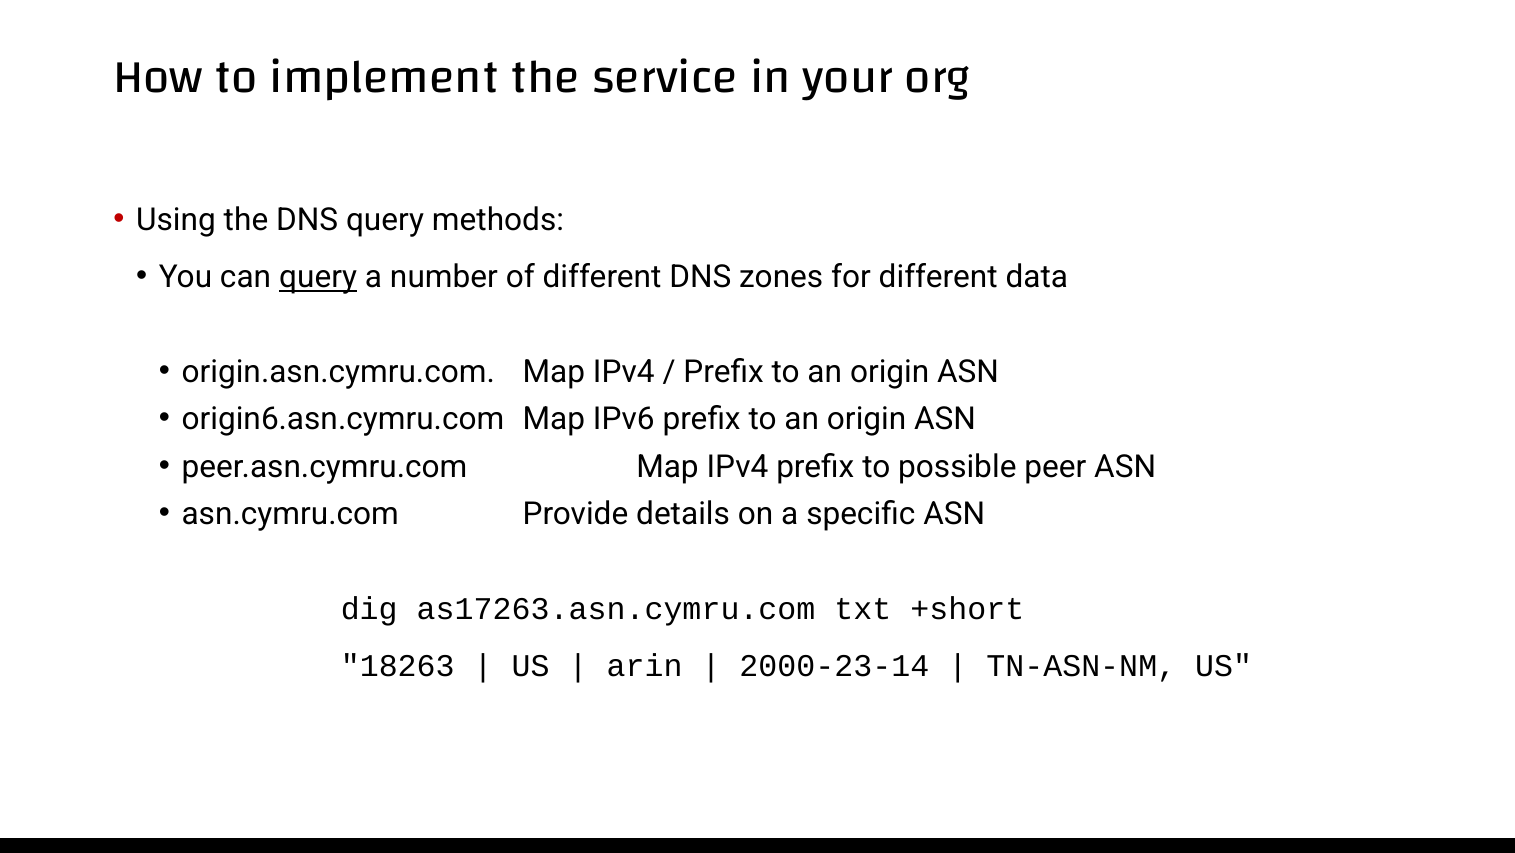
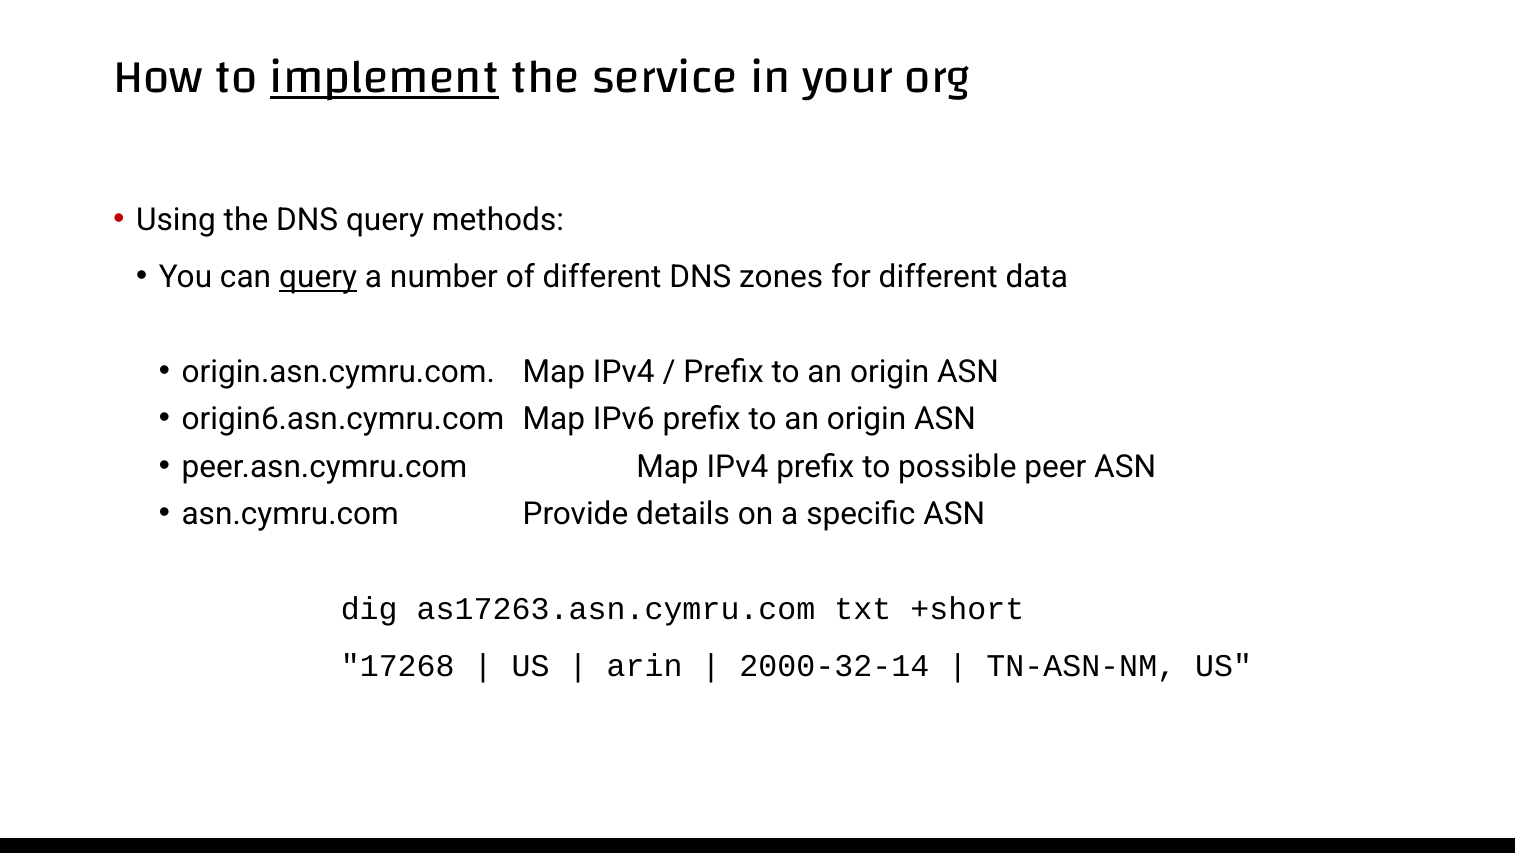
implement underline: none -> present (384, 77)
18263: 18263 -> 17268 (398, 665)
2000-23-14: 2000-23-14 -> 2000-32-14 (834, 665)
